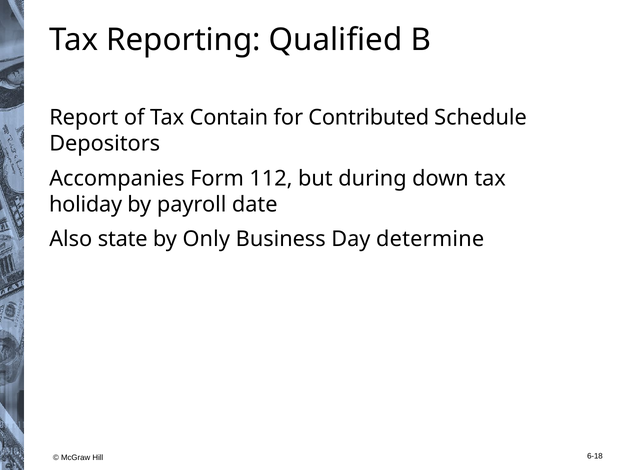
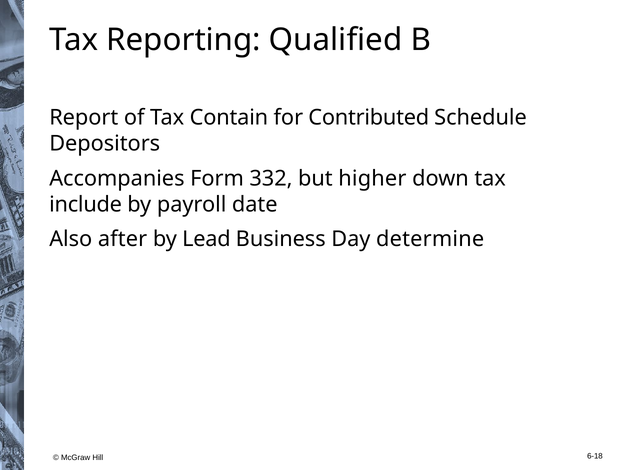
112: 112 -> 332 (271, 178)
during: during -> higher (372, 178)
holiday: holiday -> include (86, 204)
state: state -> after (123, 239)
Only: Only -> Lead (206, 239)
